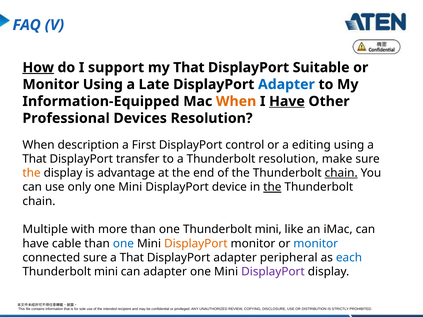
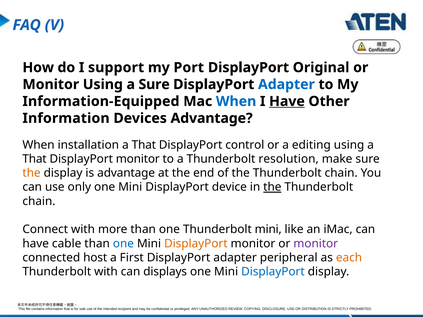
How underline: present -> none (38, 68)
my That: That -> Port (189, 68)
Suitable: Suitable -> Original (321, 68)
a Late: Late -> Sure (154, 84)
When colour: orange -> blue (236, 101)
Professional: Professional -> Information (66, 118)
Devices Resolution: Resolution -> Advantage (212, 118)
description: description -> installation (88, 145)
First: First -> That (144, 145)
transfer: transfer -> monitor (138, 159)
chain underline: present -> none (341, 173)
Multiple: Multiple -> Connect (45, 230)
monitor colour: blue -> purple (316, 244)
connected sure: sure -> host (95, 258)
That: That -> First (132, 258)
each colour: blue -> orange (349, 258)
mini: mini -> with (106, 272)
can adapter: adapter -> displays (165, 272)
DisplayPort colour: purple -> blue (273, 272)
